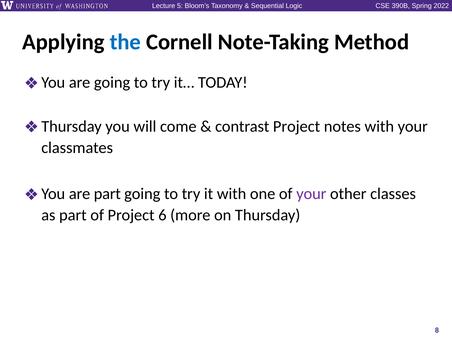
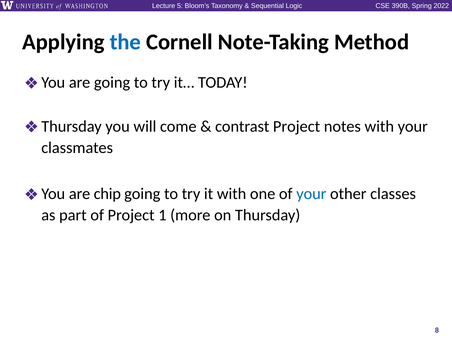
are part: part -> chip (107, 194)
your colour: purple -> blue (311, 194)
6: 6 -> 1 (162, 215)
